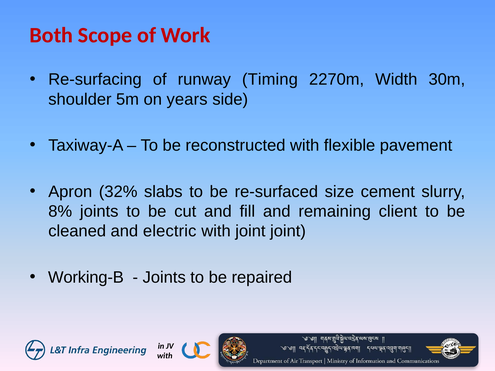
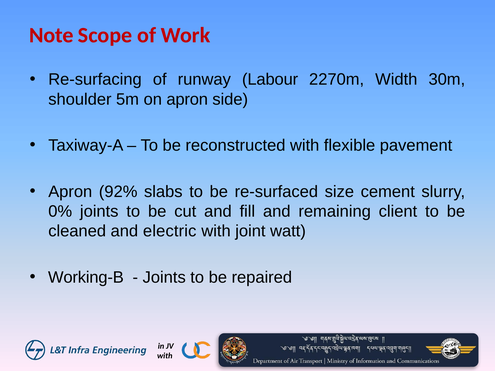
Both: Both -> Note (51, 35)
Timing: Timing -> Labour (270, 80)
on years: years -> apron (187, 99)
32%: 32% -> 92% (118, 192)
8%: 8% -> 0% (60, 212)
joint joint: joint -> watt (288, 231)
